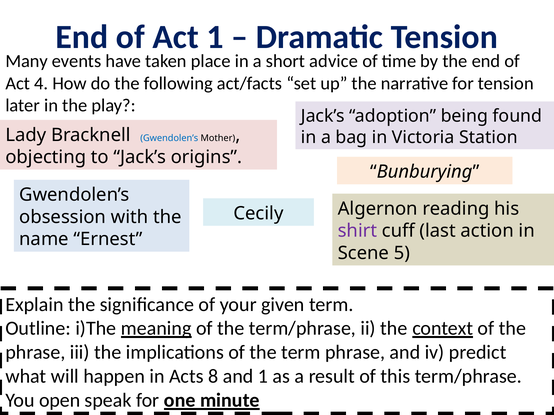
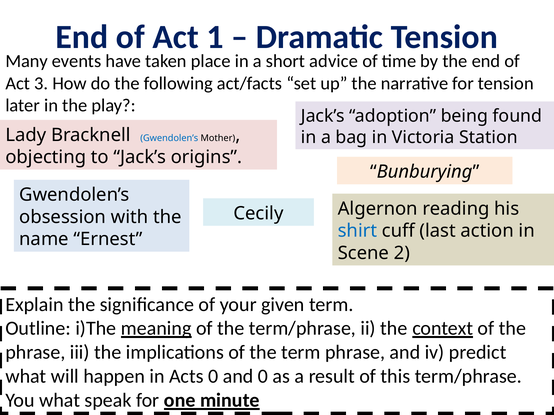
4: 4 -> 3 (41, 83)
shirt colour: purple -> blue (357, 231)
5: 5 -> 2 (402, 253)
Acts 8: 8 -> 0 (213, 377)
and 1: 1 -> 0 (263, 377)
You open: open -> what (60, 401)
